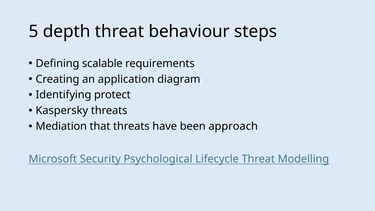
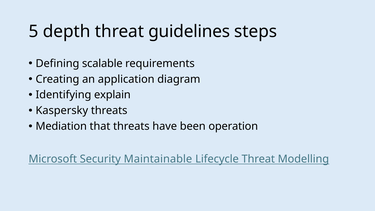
behaviour: behaviour -> guidelines (189, 32)
protect: protect -> explain (112, 95)
approach: approach -> operation (233, 126)
Psychological: Psychological -> Maintainable (158, 159)
